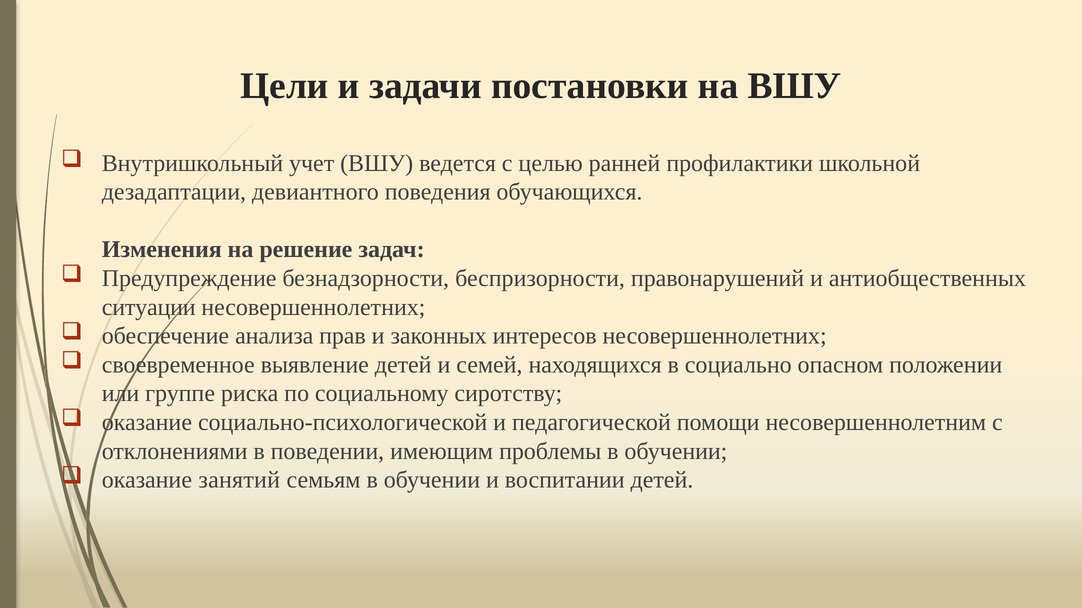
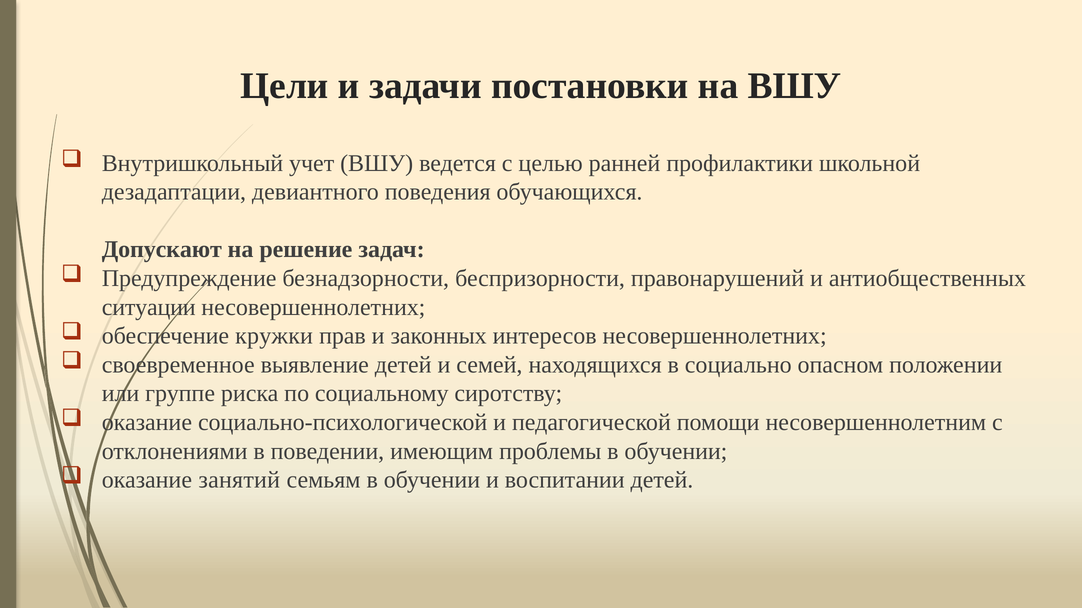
Изменения: Изменения -> Допускают (162, 250)
анализа: анализа -> кружки (274, 336)
